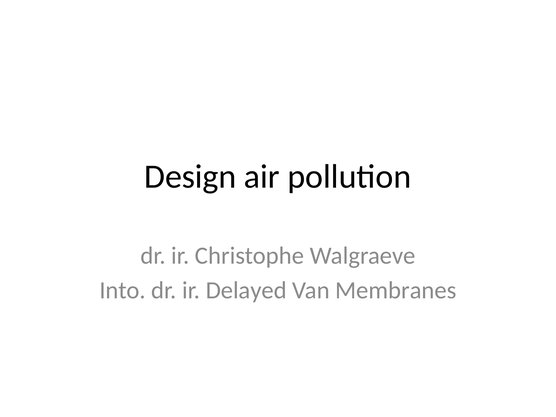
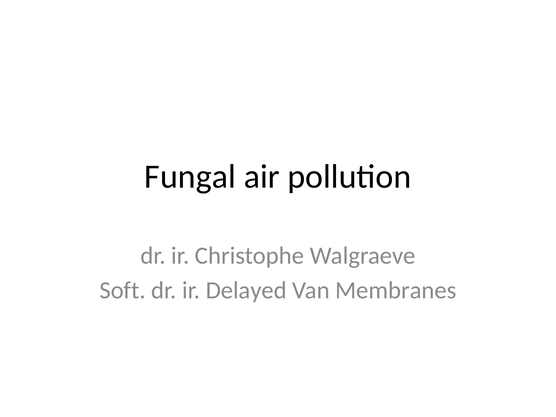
Design: Design -> Fungal (190, 177)
Into: Into -> Soft (122, 290)
